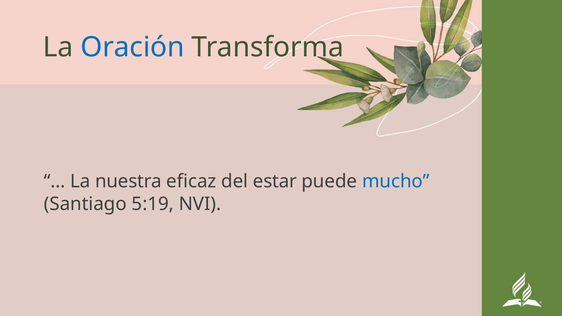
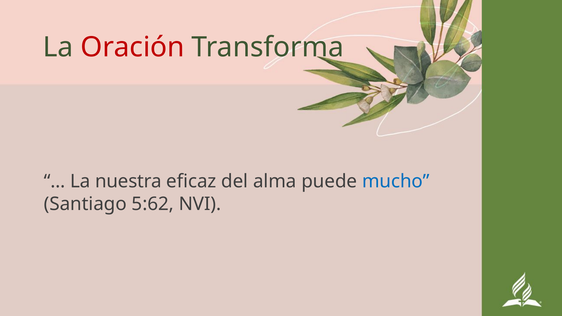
Oración colour: blue -> red (133, 47)
estar: estar -> alma (275, 181)
5:19: 5:19 -> 5:62 (153, 204)
